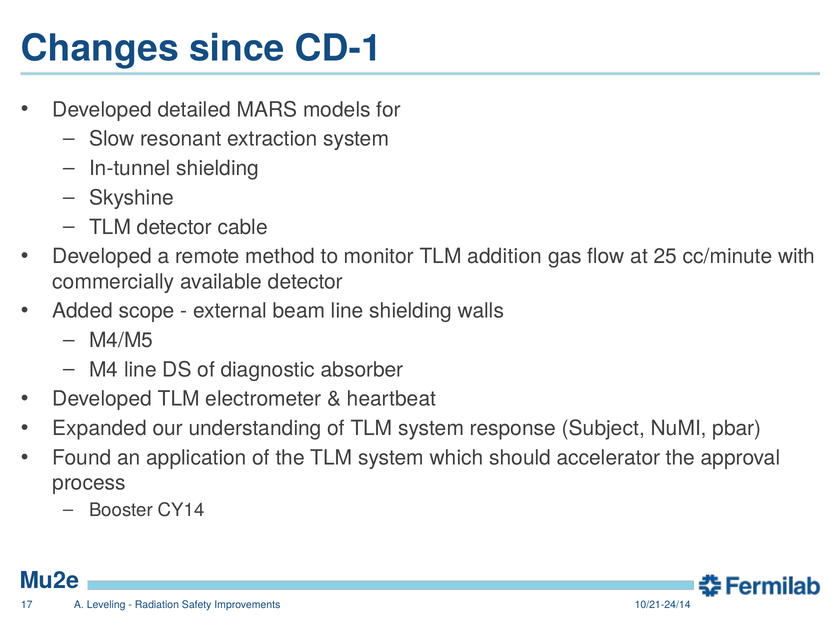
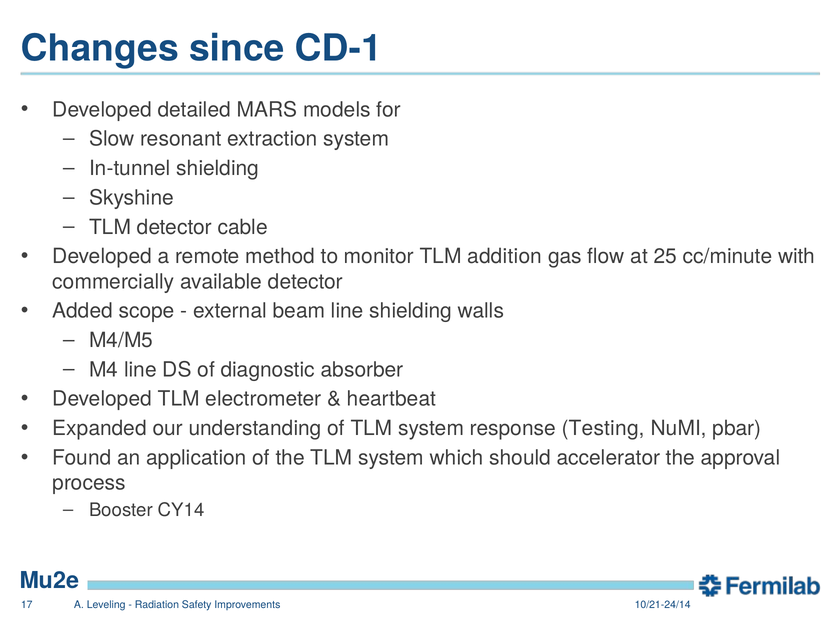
Subject: Subject -> Testing (603, 429)
